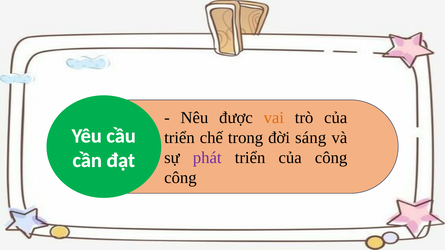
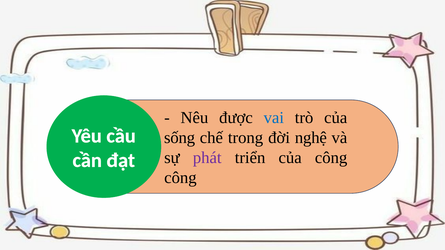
vai colour: orange -> blue (274, 118)
triển: triển -> sống (180, 138)
sáng: sáng -> nghệ (311, 138)
